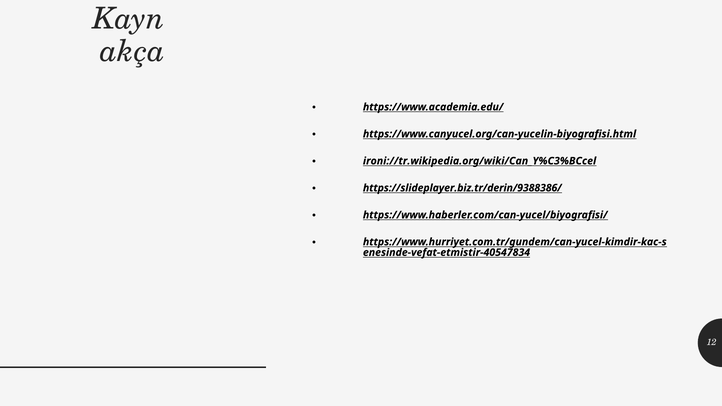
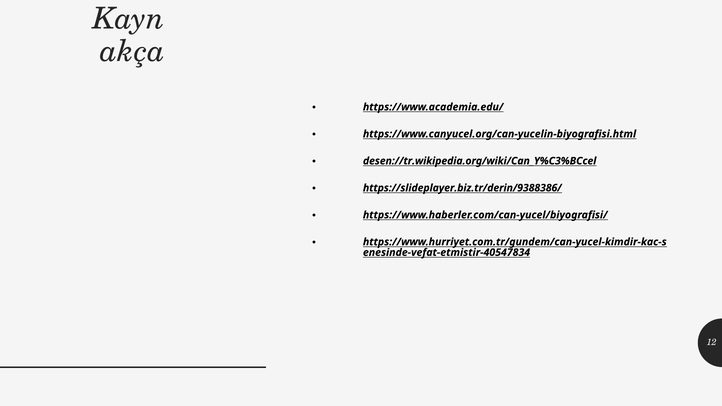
ironi://tr.wikipedia.org/wiki/Can_Y%C3%BCcel: ironi://tr.wikipedia.org/wiki/Can_Y%C3%BCcel -> desen://tr.wikipedia.org/wiki/Can_Y%C3%BCcel (480, 161)
